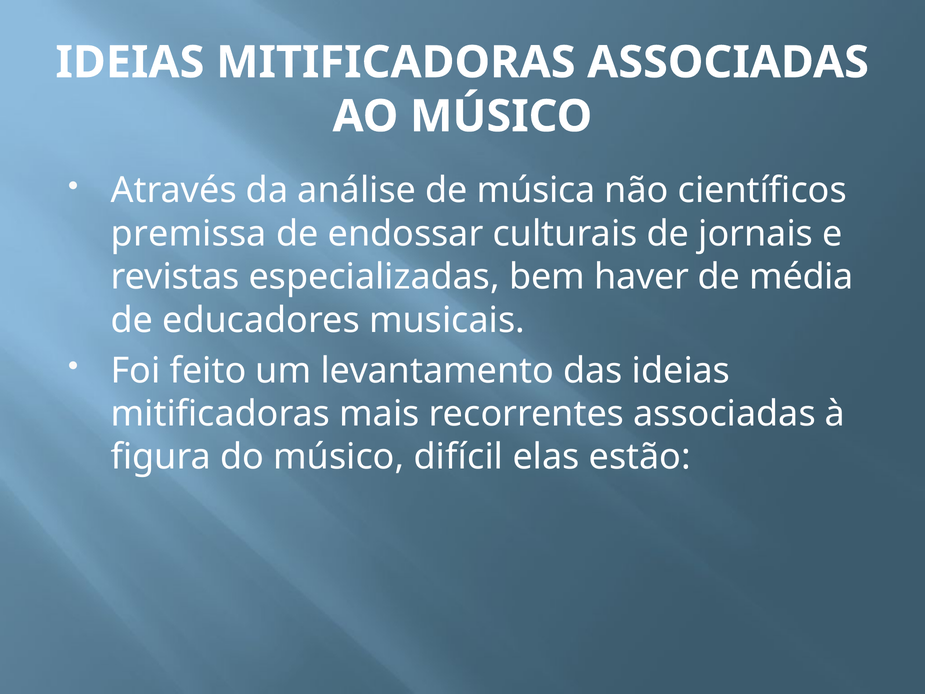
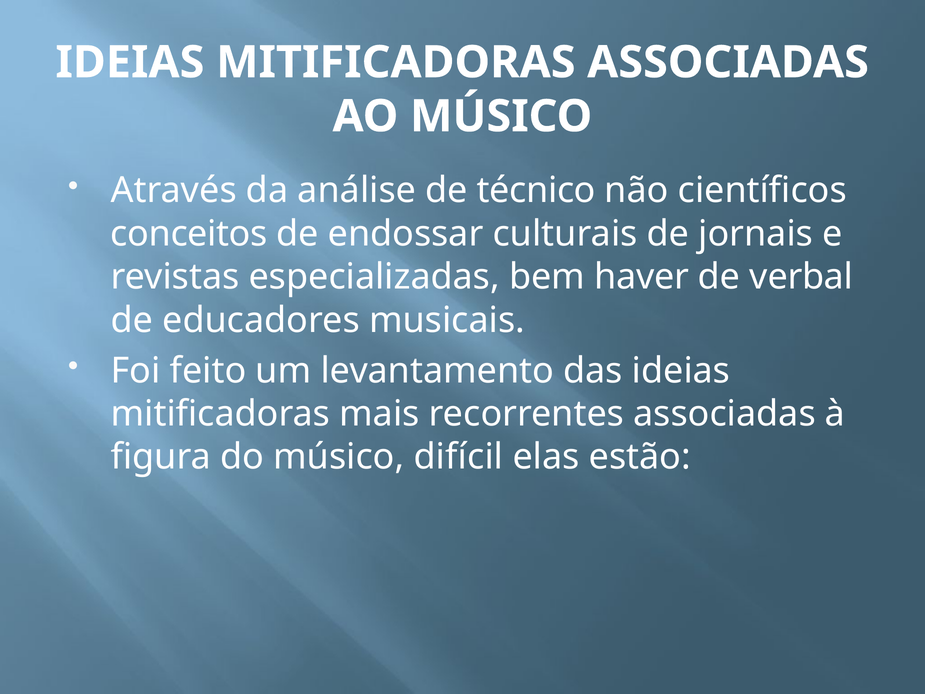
música: música -> técnico (536, 191)
premissa: premissa -> conceitos (189, 234)
média: média -> verbal (801, 277)
